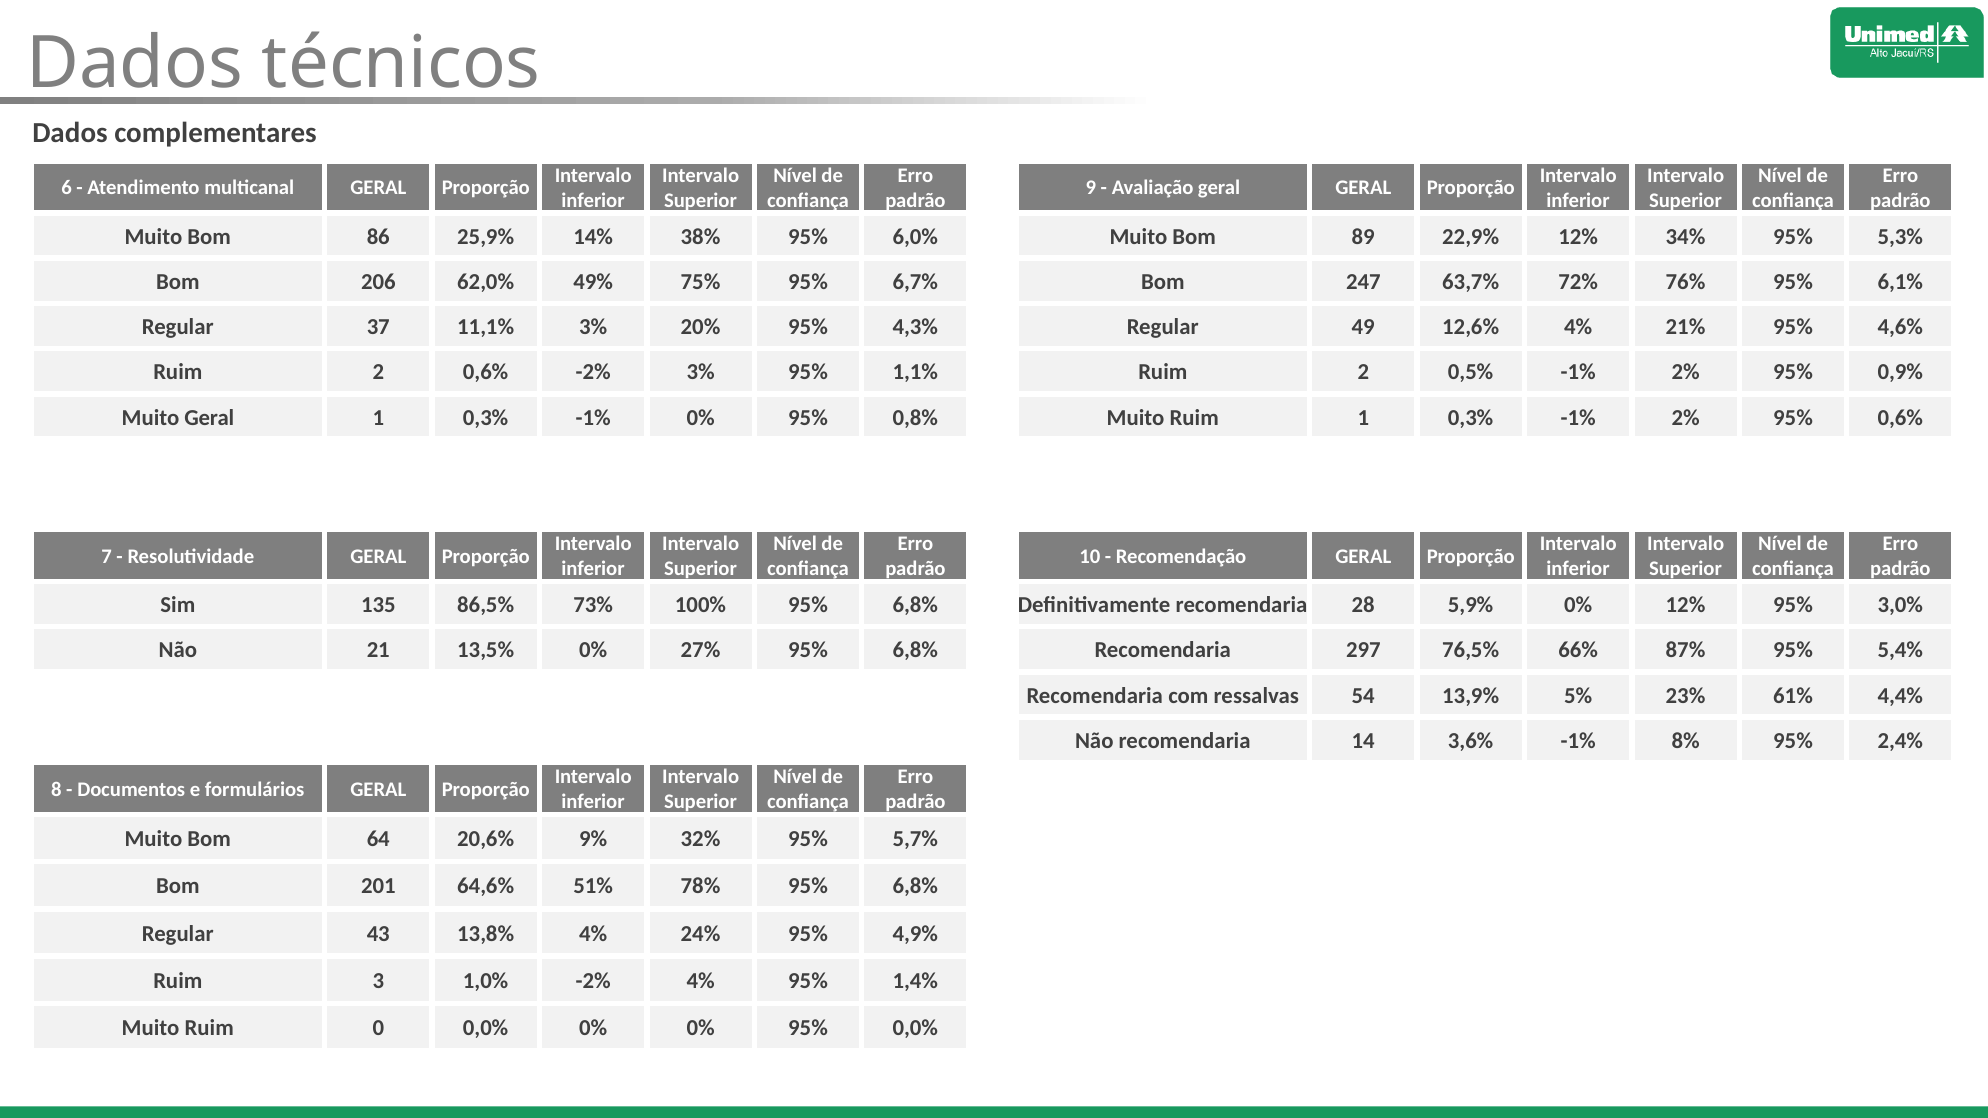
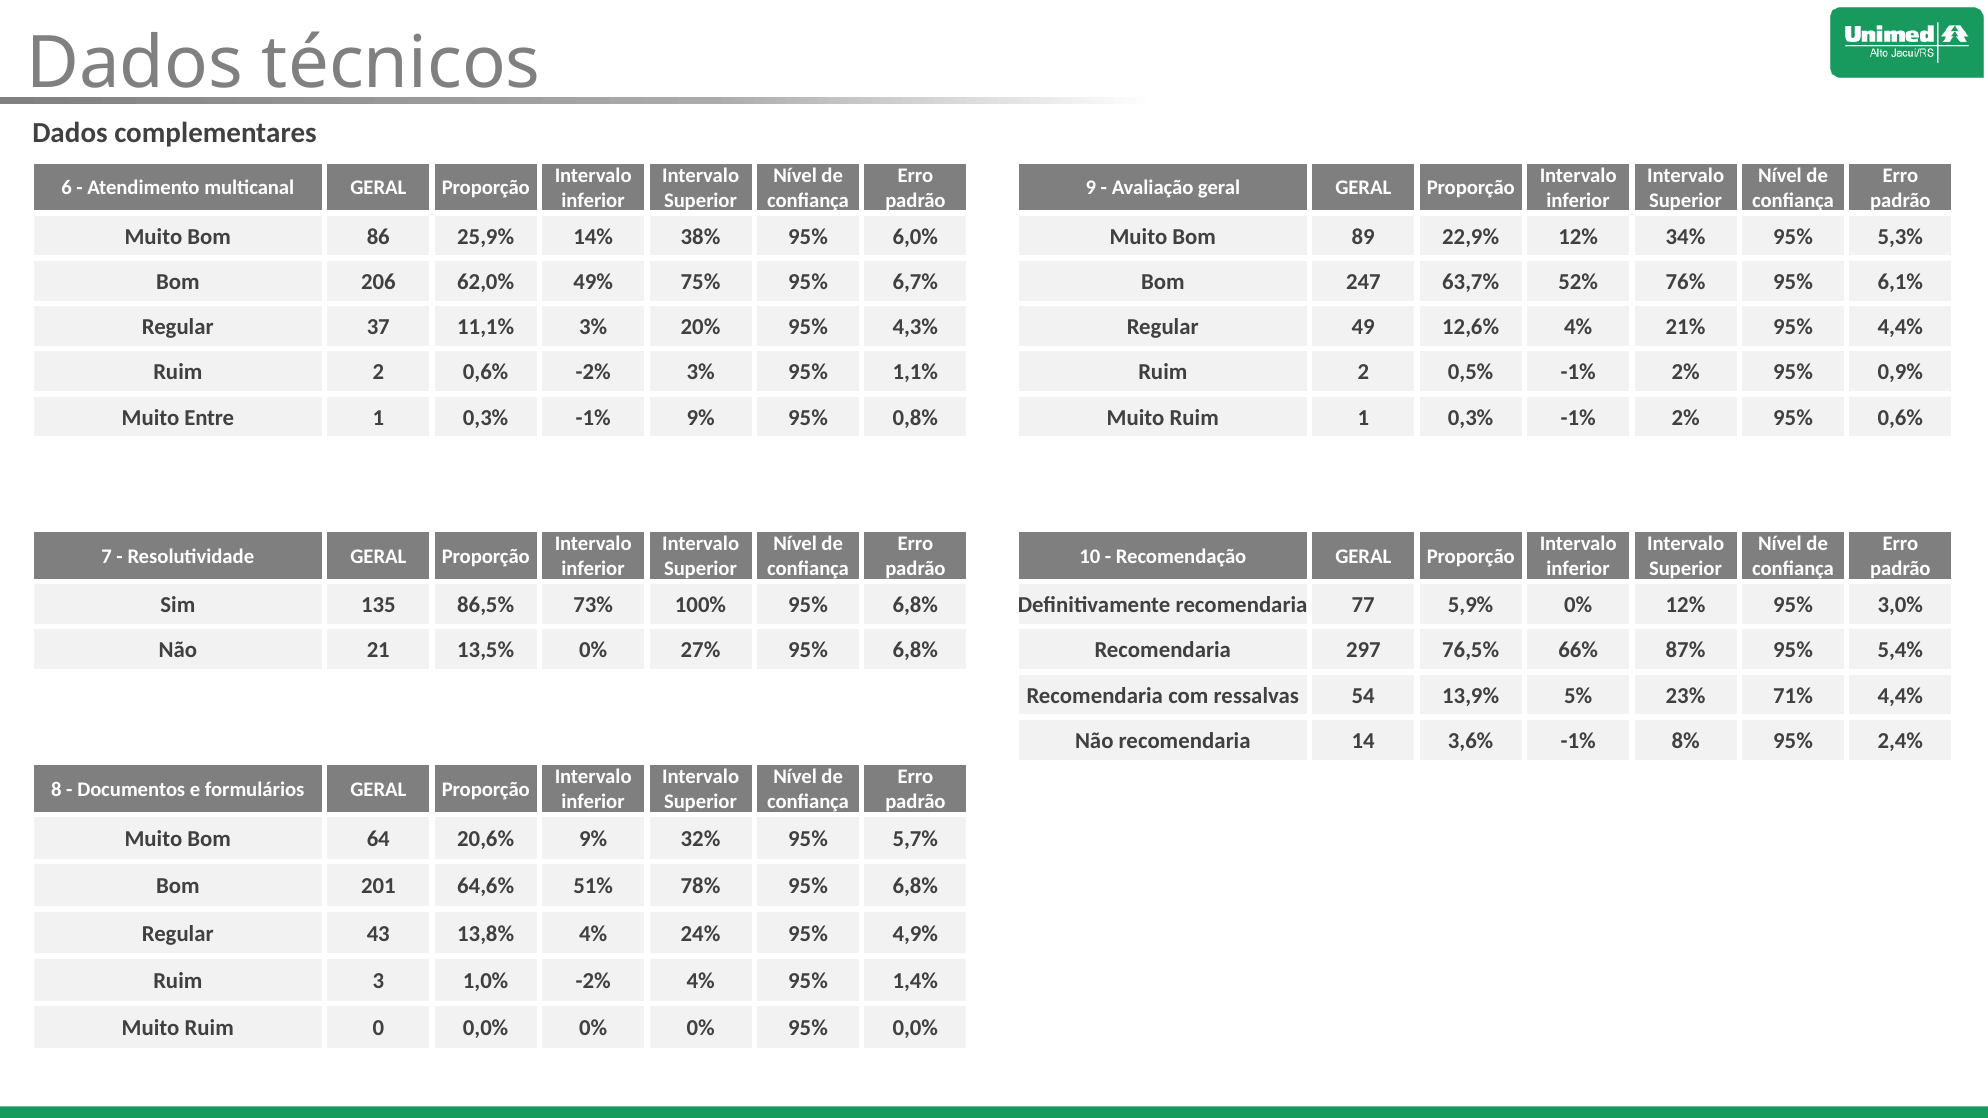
72%: 72% -> 52% (1578, 282)
95% 4,6%: 4,6% -> 4,4% (1900, 327)
Muito Geral: Geral -> Entre (209, 418)
-1% 0%: 0% -> 9% (701, 418)
28: 28 -> 77 (1363, 605)
61%: 61% -> 71% (1793, 696)
